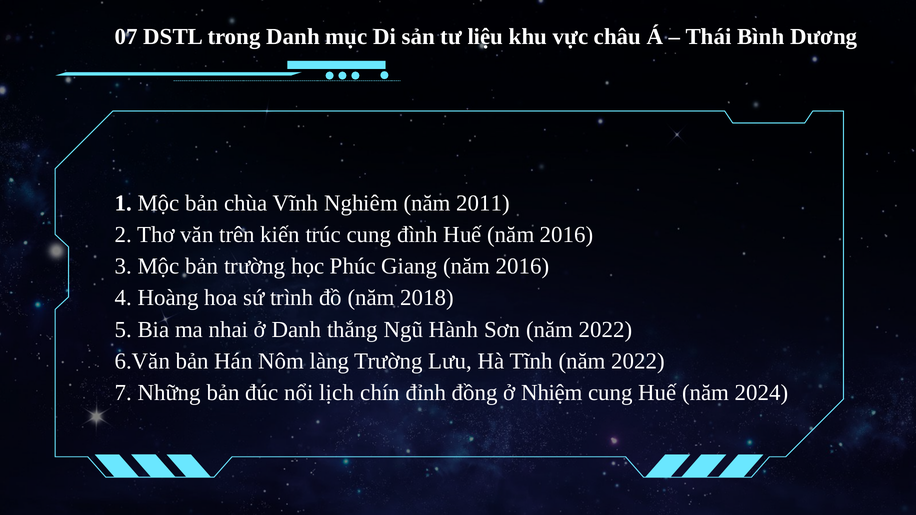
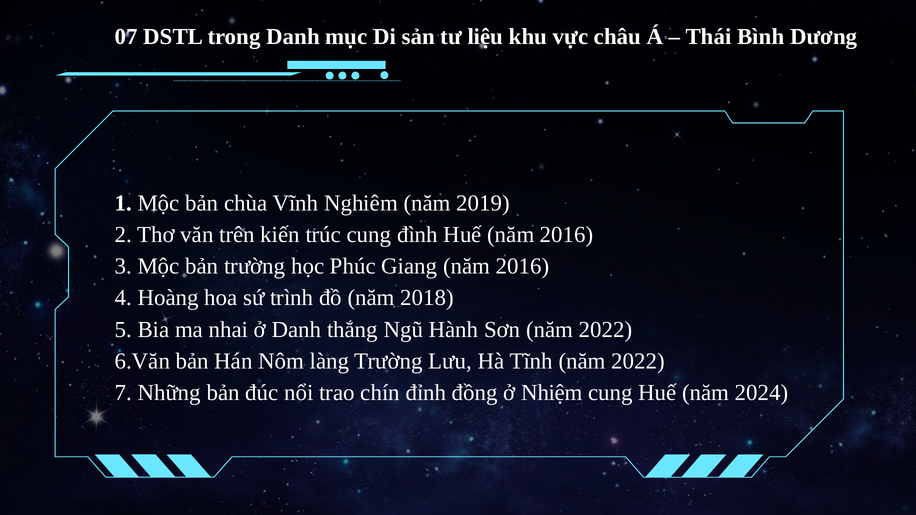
2011: 2011 -> 2019 (483, 203)
lịch: lịch -> trao (337, 393)
